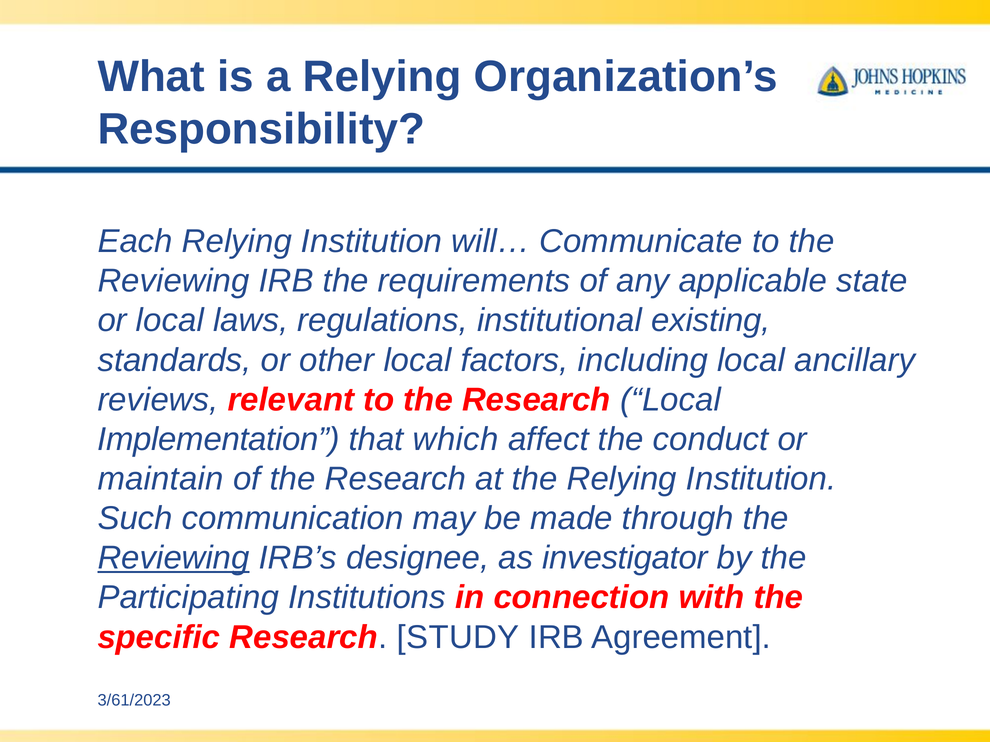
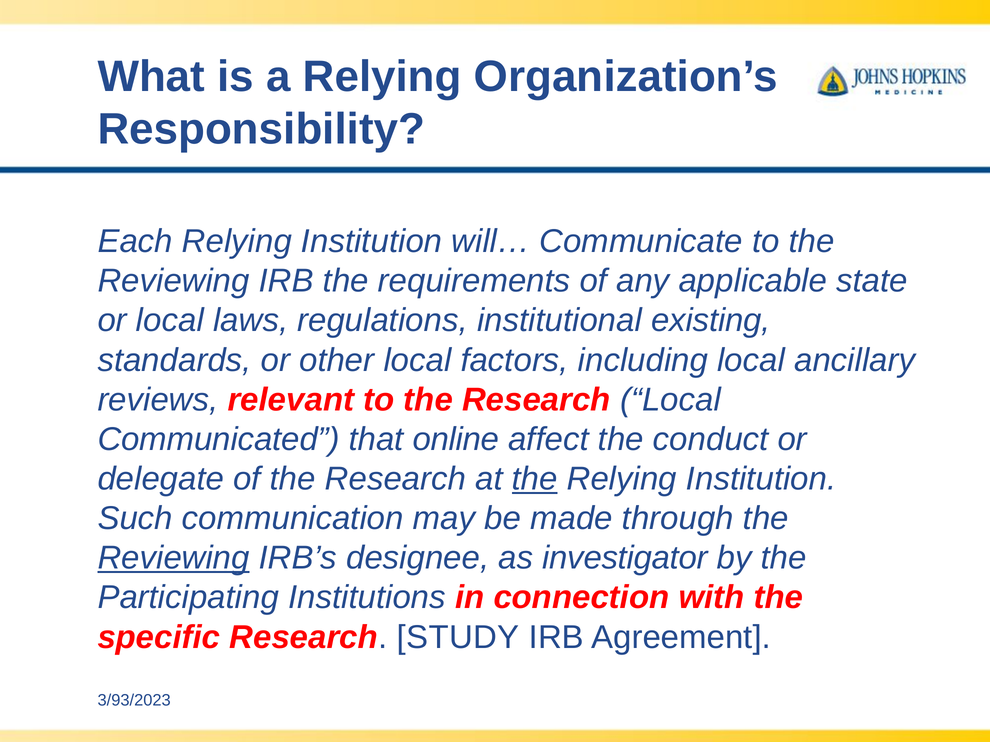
Implementation: Implementation -> Communicated (219, 440)
which: which -> online (456, 440)
maintain: maintain -> delegate (161, 479)
the underline: none -> present (535, 479)
3/61/2023: 3/61/2023 -> 3/93/2023 (134, 701)
